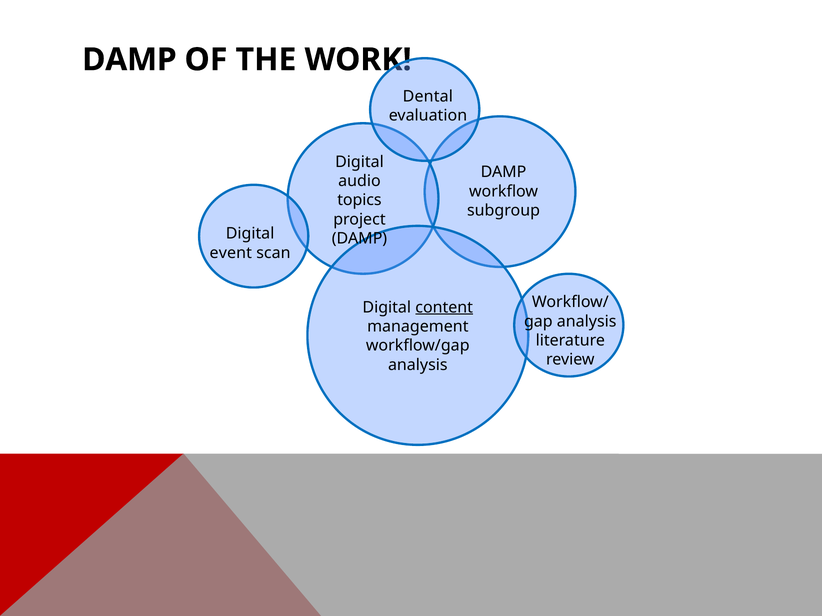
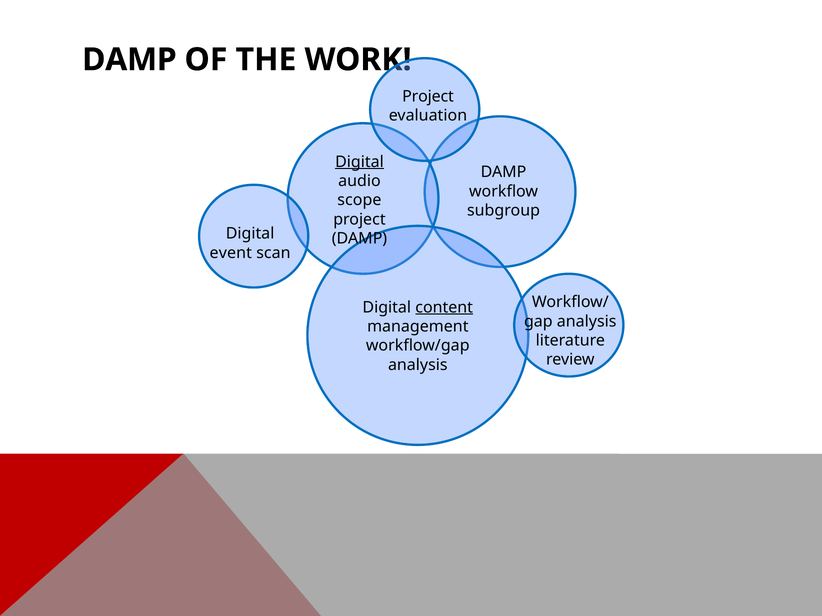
Dental: Dental -> Project (428, 96)
Digital underline: none -> present (359, 162)
topics: topics -> scope (359, 200)
